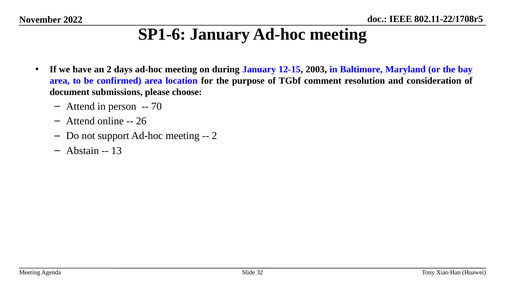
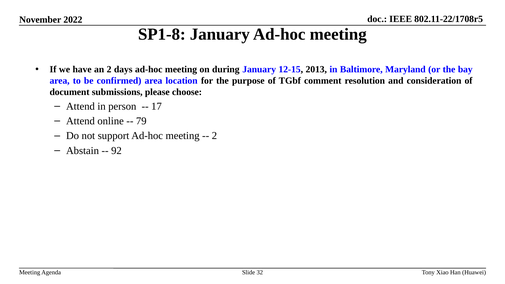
SP1-6: SP1-6 -> SP1-8 (162, 34)
2003: 2003 -> 2013 (316, 69)
70: 70 -> 17 (157, 106)
26: 26 -> 79 (141, 121)
13: 13 -> 92 (116, 151)
